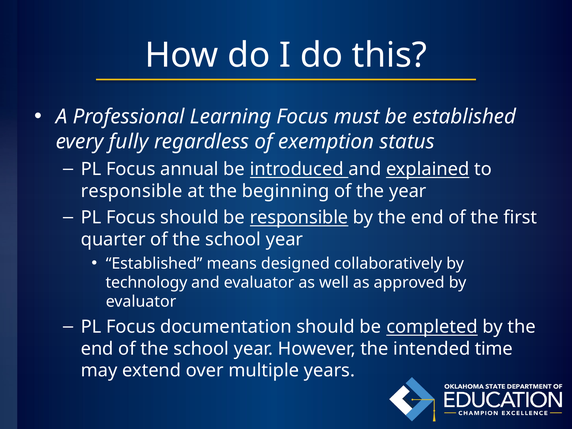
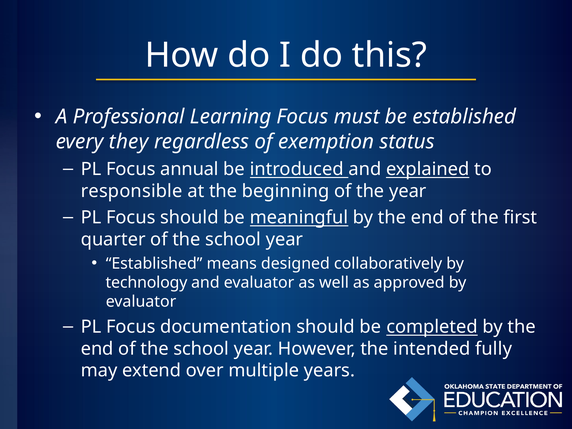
fully: fully -> they (129, 142)
be responsible: responsible -> meaningful (299, 217)
time: time -> fully (494, 349)
